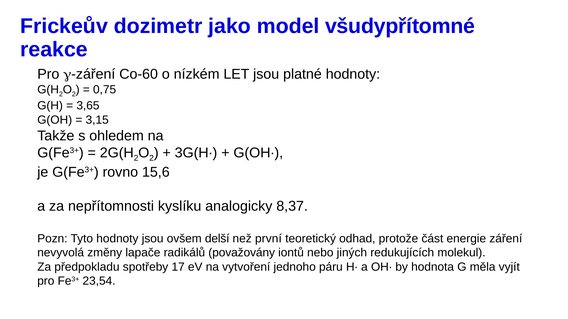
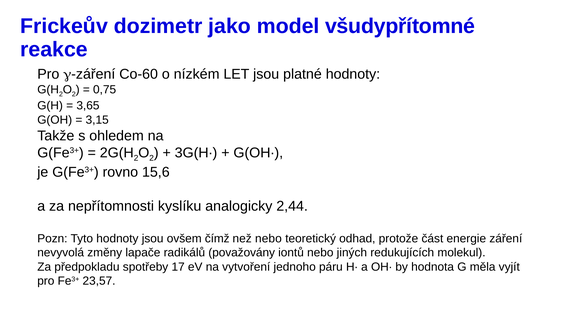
8,37: 8,37 -> 2,44 (292, 206)
delší: delší -> čímž (217, 239)
než první: první -> nebo (268, 239)
23,54: 23,54 -> 23,57 (99, 282)
